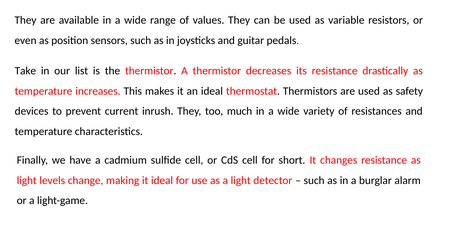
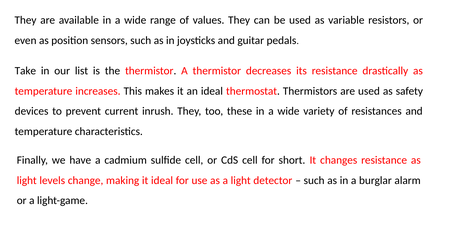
much: much -> these (240, 111)
